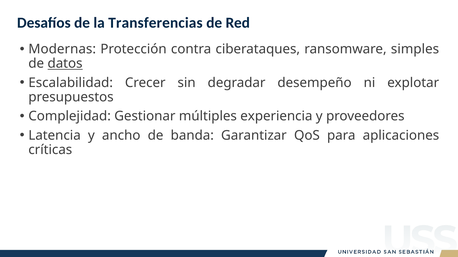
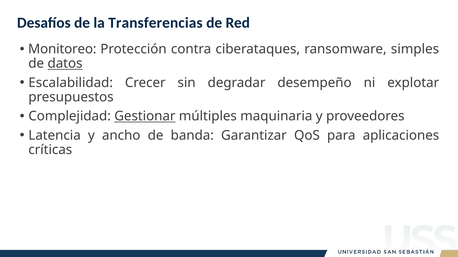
Modernas: Modernas -> Monitoreo (62, 49)
Gestionar underline: none -> present (145, 116)
experiencia: experiencia -> maquinaria (276, 116)
